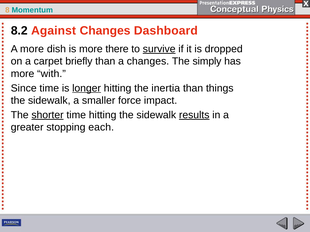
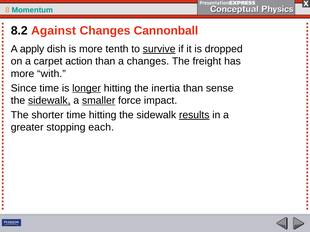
Dashboard: Dashboard -> Cannonball (166, 31)
A more: more -> apply (32, 49)
there: there -> tenth (117, 49)
briefly: briefly -> action (79, 61)
simply: simply -> freight (207, 61)
things: things -> sense (220, 88)
sidewalk underline: none -> present (49, 101)
smaller underline: none -> present (99, 101)
shorter underline: present -> none (48, 115)
